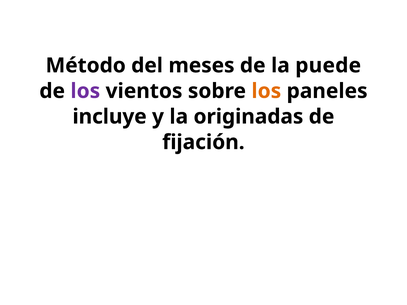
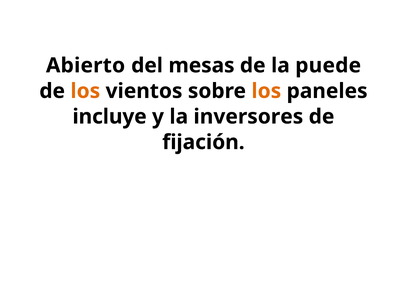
Método: Método -> Abierto (86, 66)
meses: meses -> mesas (202, 66)
los colour: purple -> orange (85, 91)
originadas: originadas -> inversores (248, 117)
